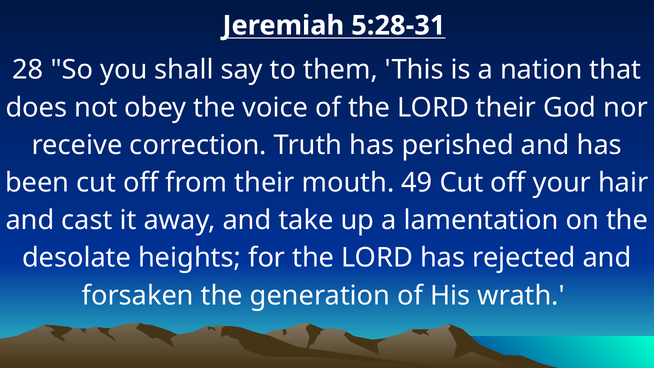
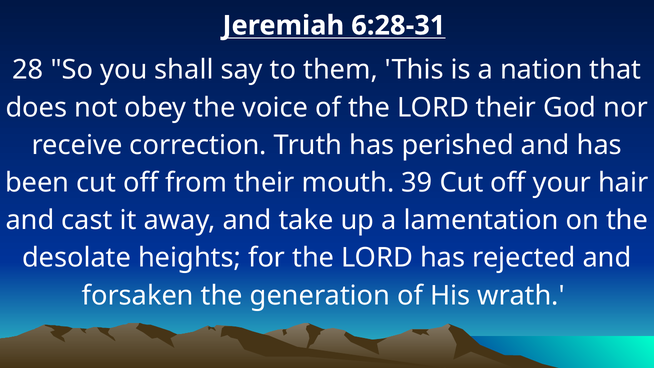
5:28-31: 5:28-31 -> 6:28-31 (398, 26)
49: 49 -> 39 (417, 183)
